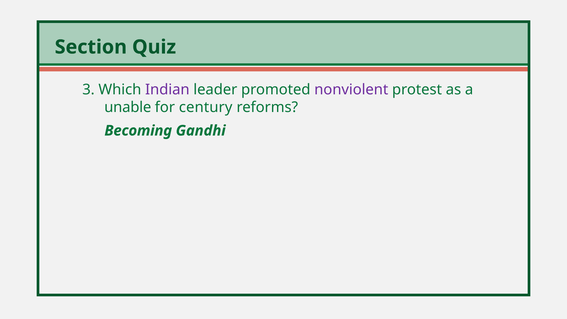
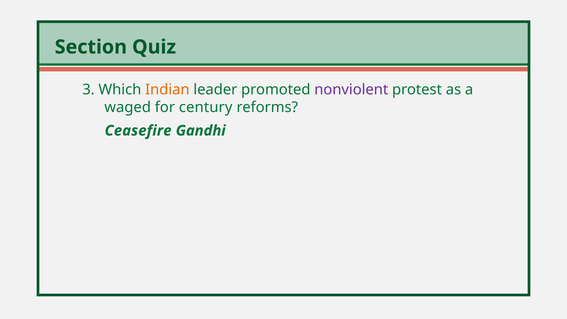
Indian colour: purple -> orange (167, 90)
unable: unable -> waged (128, 107)
Becoming: Becoming -> Ceasefire (138, 131)
